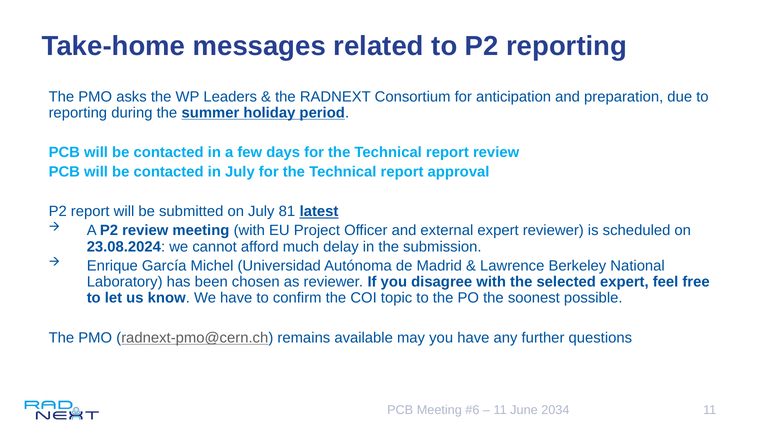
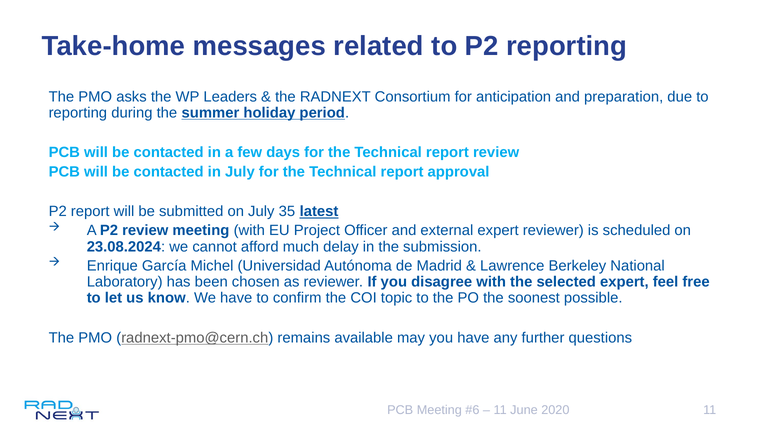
81: 81 -> 35 (287, 211)
2034: 2034 -> 2020 (555, 410)
